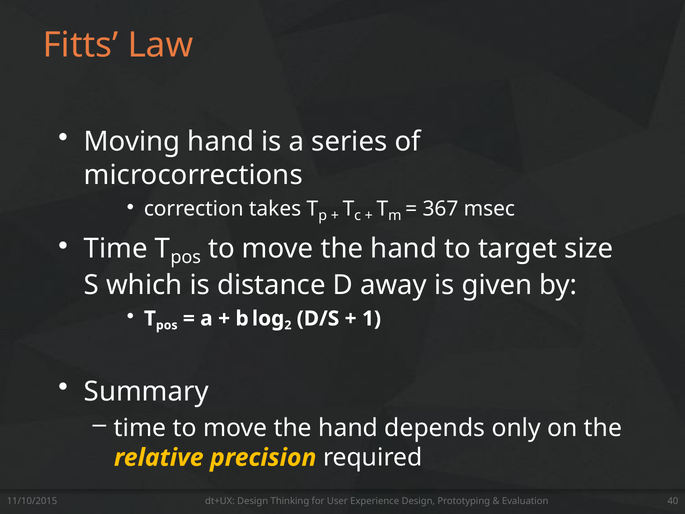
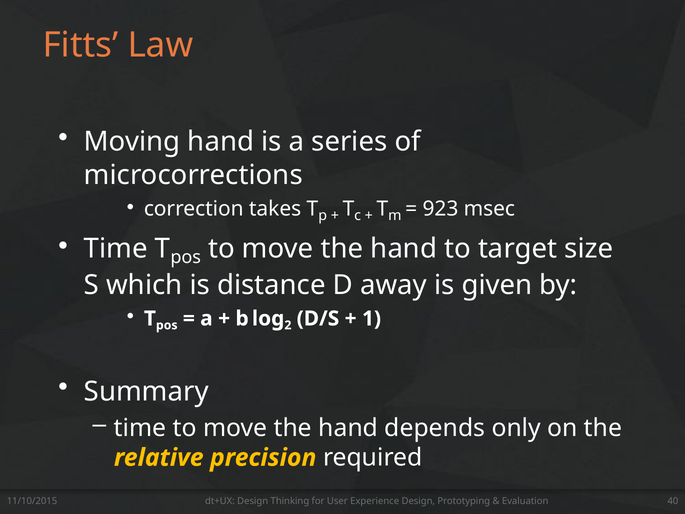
367: 367 -> 923 (440, 209)
